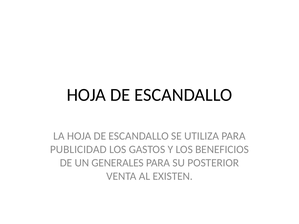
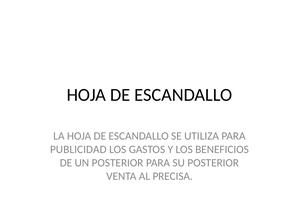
UN GENERALES: GENERALES -> POSTERIOR (118, 163)
EXISTEN: EXISTEN -> PRECISA (173, 176)
